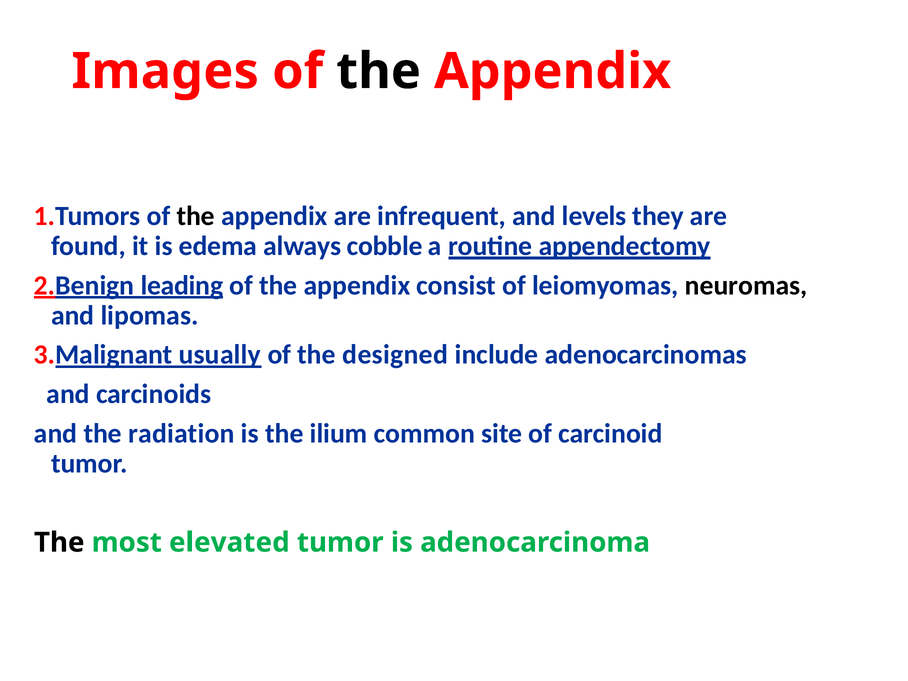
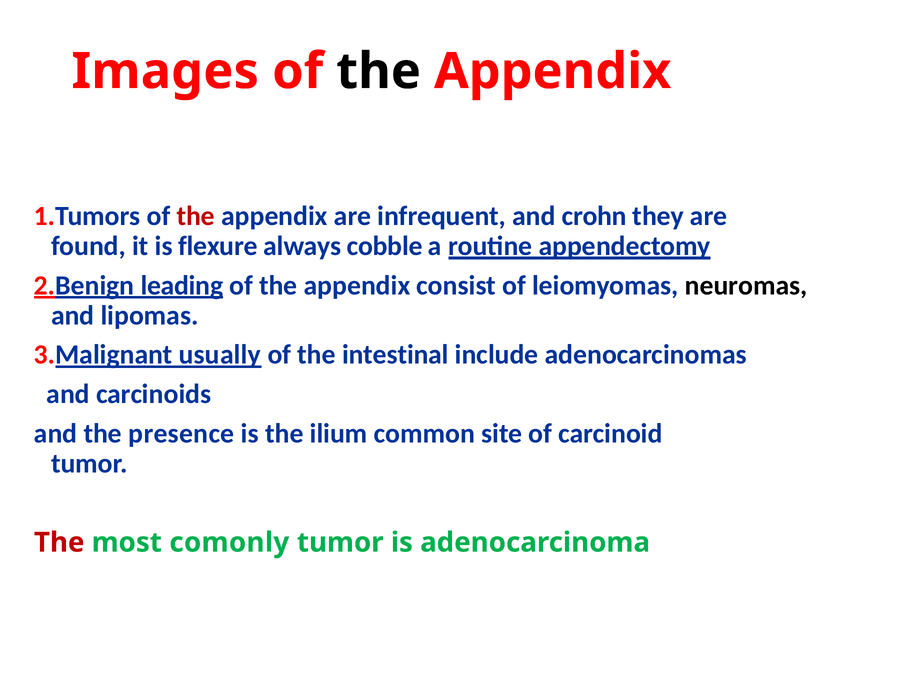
the colour: black -> red (196, 216)
levels: levels -> crohn (594, 216)
edema: edema -> flexure (218, 246)
designed: designed -> intestinal (395, 355)
radiation: radiation -> presence (181, 434)
The colour: black -> red (59, 542)
elevated: elevated -> comonly (229, 542)
